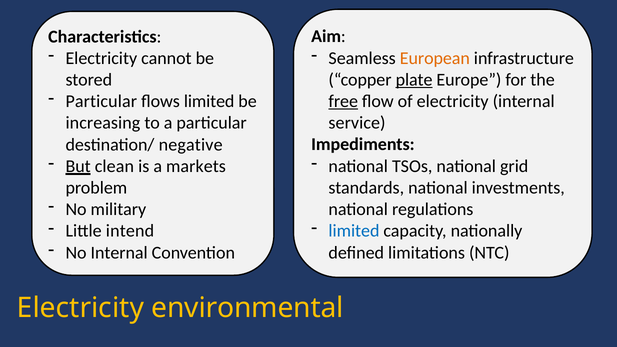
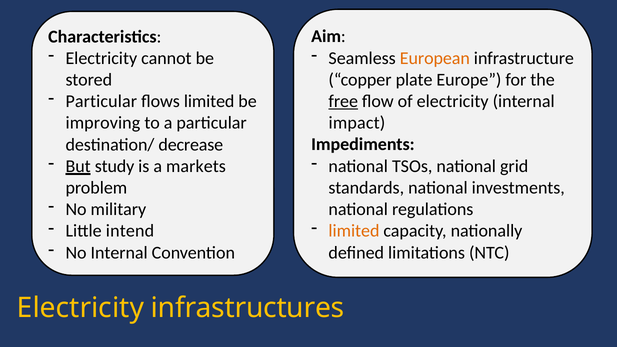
plate underline: present -> none (414, 80)
increasing: increasing -> improving (103, 123)
service: service -> impact (357, 123)
negative: negative -> decrease (191, 145)
clean: clean -> study (115, 166)
limited colour: blue -> orange (354, 231)
environmental: environmental -> infrastructures (248, 308)
